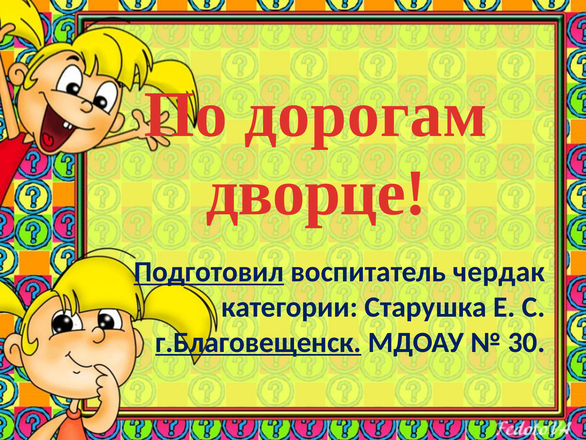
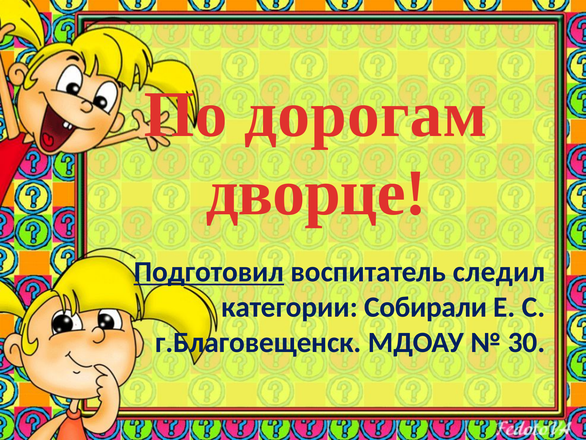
чердак: чердак -> следил (499, 272)
Старушка: Старушка -> Собирали (426, 307)
г.Благовещенск underline: present -> none (258, 342)
